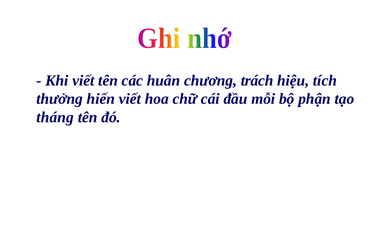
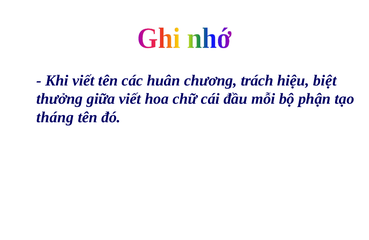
tích: tích -> biệt (325, 80)
hiến: hiến -> giữa (101, 99)
